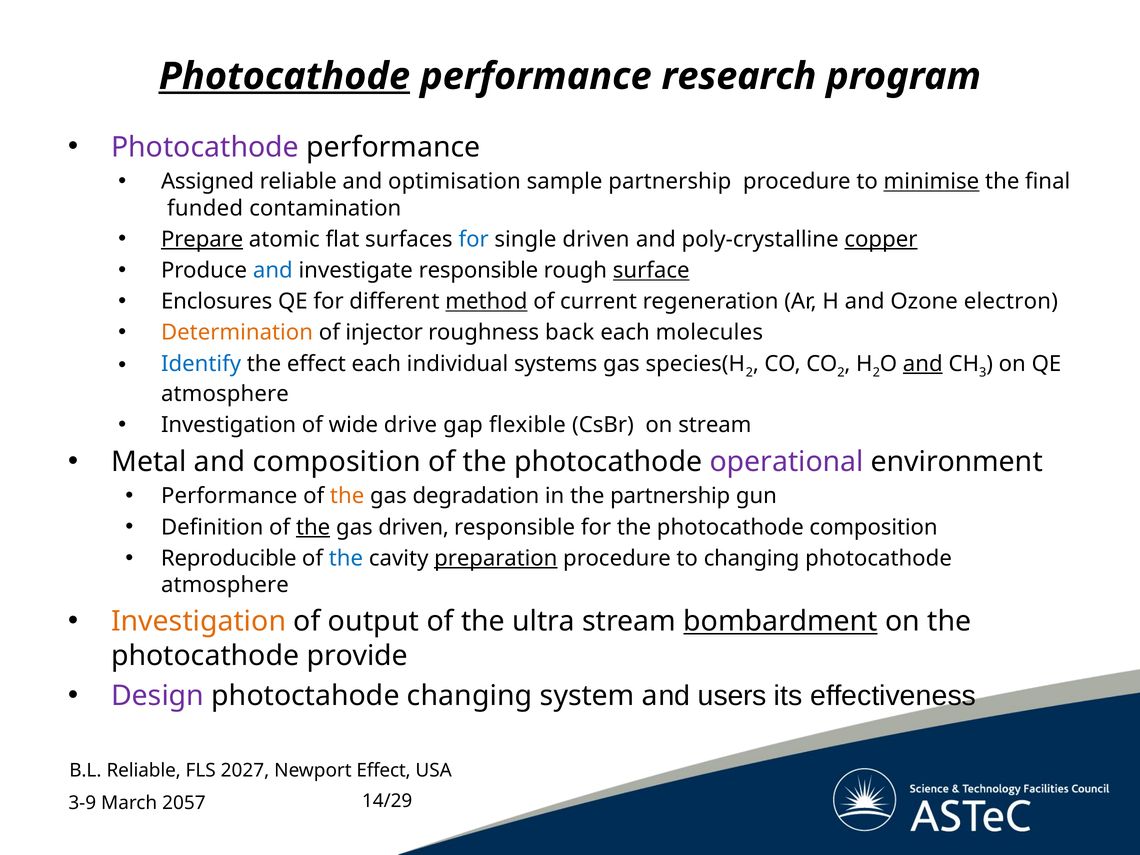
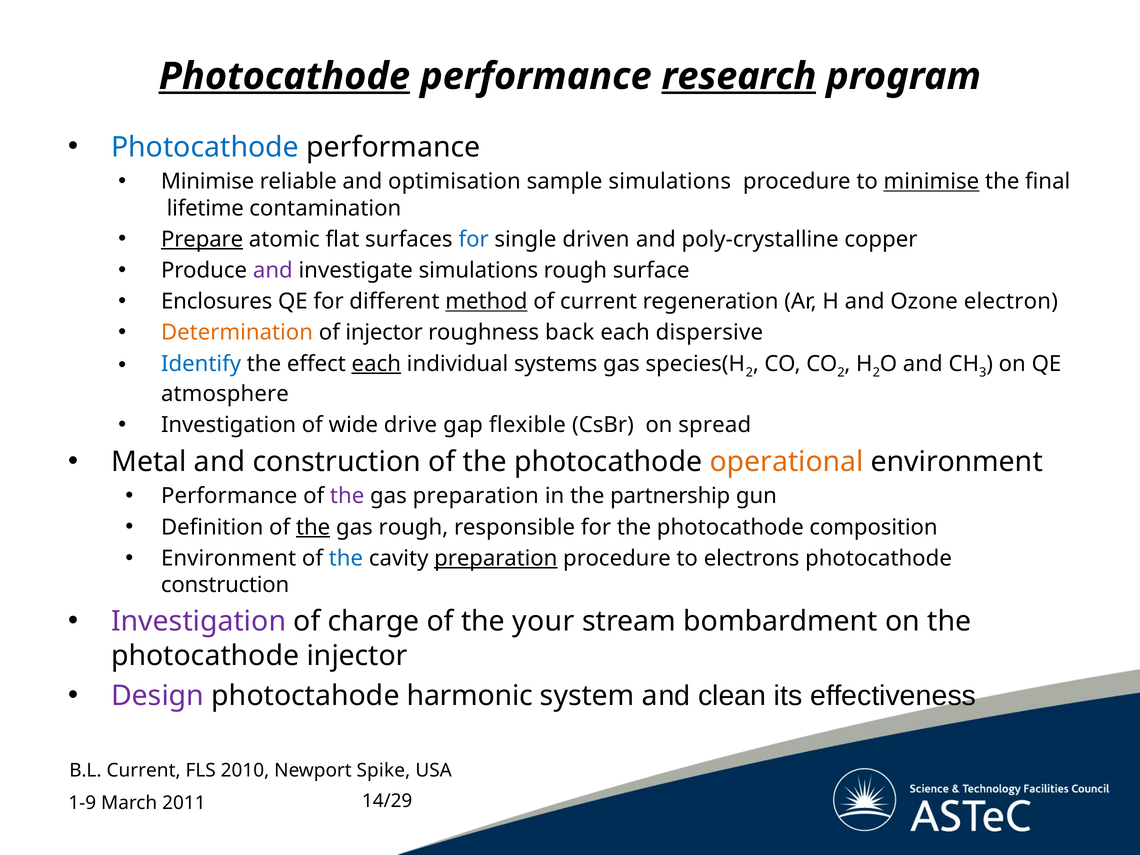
research underline: none -> present (739, 76)
Photocathode colour: purple -> blue (205, 147)
Assigned: Assigned -> Minimise (208, 182)
sample partnership: partnership -> simulations (670, 182)
funded: funded -> lifetime (205, 208)
copper underline: present -> none (881, 239)
and colour: blue -> purple (273, 270)
investigate responsible: responsible -> simulations (478, 270)
surface underline: present -> none (651, 270)
molecules: molecules -> dispersive (709, 333)
each underline: none -> present (376, 364)
and underline: present -> none (923, 364)
on stream: stream -> spread (715, 425)
and composition: composition -> construction (337, 462)
operational colour: purple -> orange (787, 462)
the colour: orange -> purple (347, 496)
gas degradation: degradation -> preparation (476, 496)
gas driven: driven -> rough (413, 527)
Reproducible: Reproducible -> Environment (229, 558)
to changing: changing -> electrons (752, 558)
atmosphere: atmosphere -> construction (225, 585)
Investigation colour: orange -> purple (199, 622)
output: output -> charge (374, 622)
ultra: ultra -> your (544, 622)
bombardment underline: present -> none (781, 622)
photocathode provide: provide -> injector (357, 656)
photoctahode changing: changing -> harmonic (470, 696)
users: users -> clean (732, 696)
B.L Reliable: Reliable -> Current (144, 770)
2027: 2027 -> 2010 (245, 770)
Newport Effect: Effect -> Spike (383, 770)
3-9: 3-9 -> 1-9 (82, 803)
2057: 2057 -> 2011 (184, 803)
